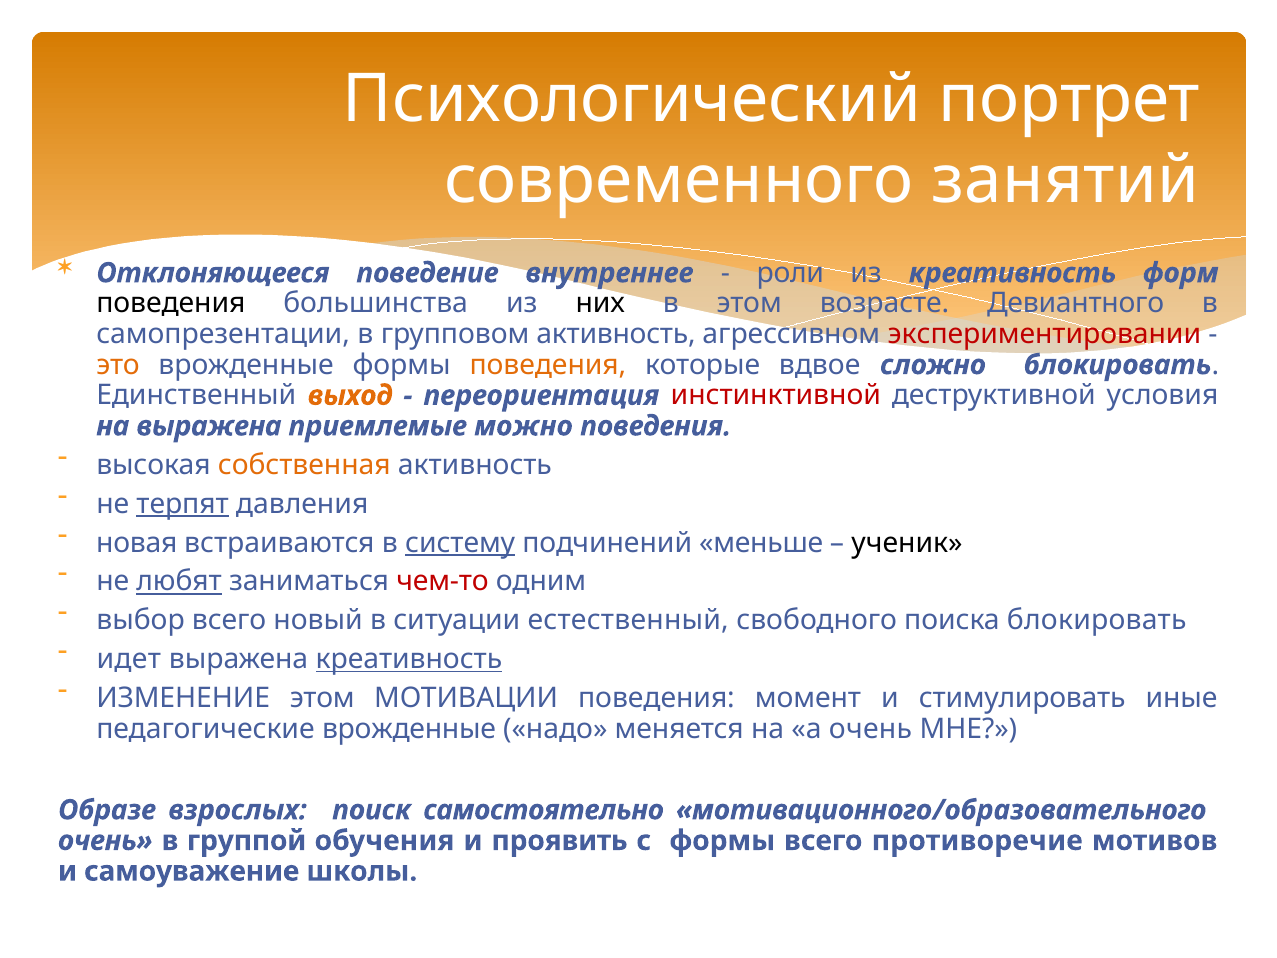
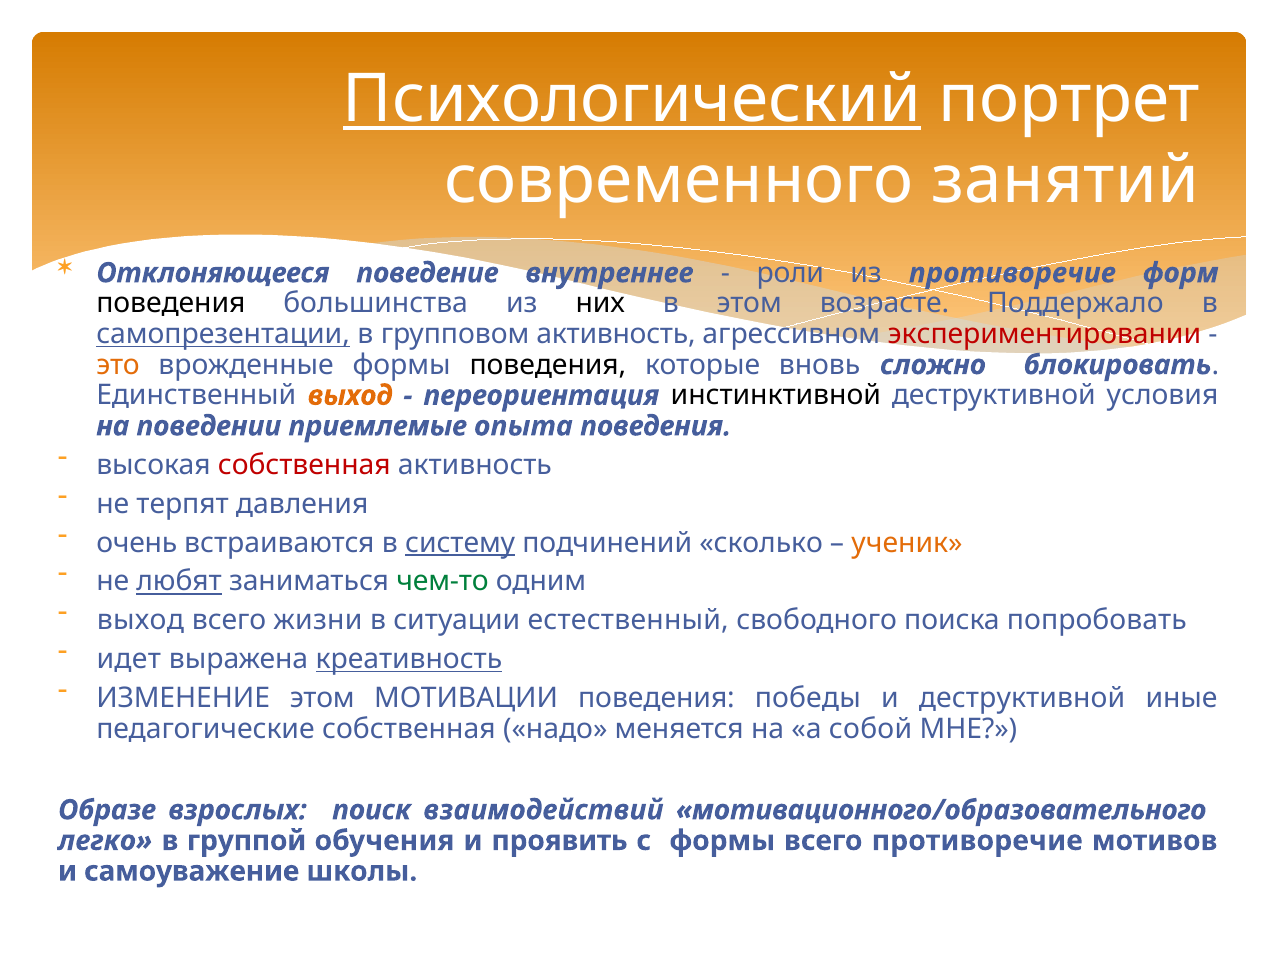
Психологический underline: none -> present (632, 99)
из креативность: креативность -> противоречие (1012, 273)
Девиантного: Девиантного -> Поддержало (1075, 304)
самопрезентации underline: none -> present (223, 334)
поведения colour: orange -> black (548, 365)
вдвое: вдвое -> вновь (820, 365)
инстинктивной colour: red -> black (776, 395)
на выражена: выражена -> поведении (209, 426)
можно: можно -> опыта (523, 426)
собственная colour: orange -> red (304, 465)
терпят underline: present -> none (183, 504)
новая: новая -> очень (137, 543)
меньше: меньше -> сколько (761, 543)
ученик colour: black -> orange (907, 543)
чем-то colour: red -> green (442, 581)
выбор: выбор -> выход (140, 620)
новый: новый -> жизни (318, 620)
поиска блокировать: блокировать -> попробовать (1097, 620)
момент: момент -> победы (808, 698)
и стимулировать: стимулировать -> деструктивной (1022, 698)
педагогические врожденные: врожденные -> собственная (409, 729)
а очень: очень -> собой (871, 729)
самостоятельно: самостоятельно -> взаимодействий (543, 810)
очень: очень -> легко (105, 840)
